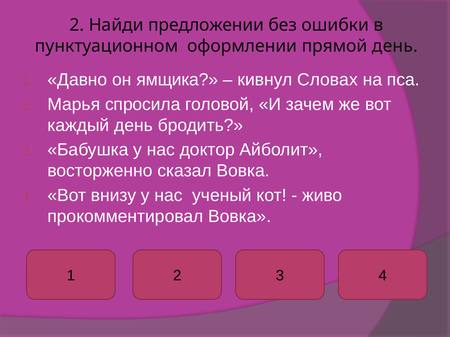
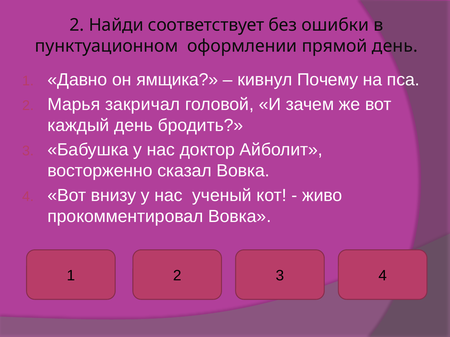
предложении: предложении -> соответствует (206, 25)
Словах: Словах -> Почему (328, 80)
спросила: спросила -> закричал (143, 105)
